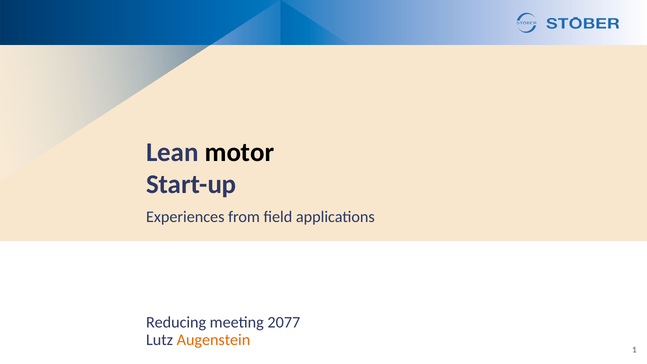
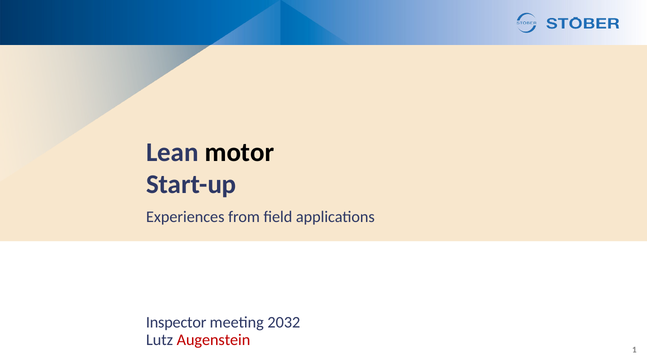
Reducing: Reducing -> Inspector (176, 323)
2077: 2077 -> 2032 (284, 323)
Augenstein colour: orange -> red (213, 340)
